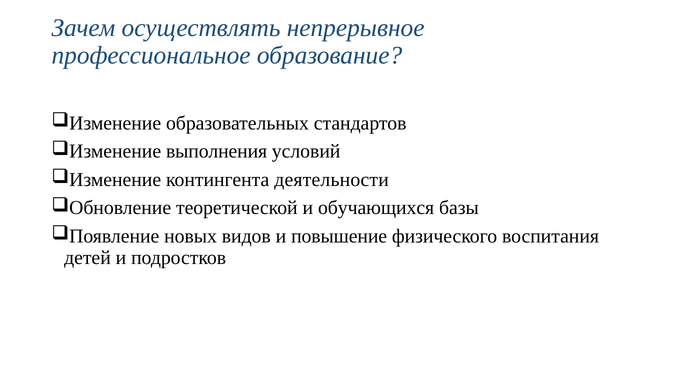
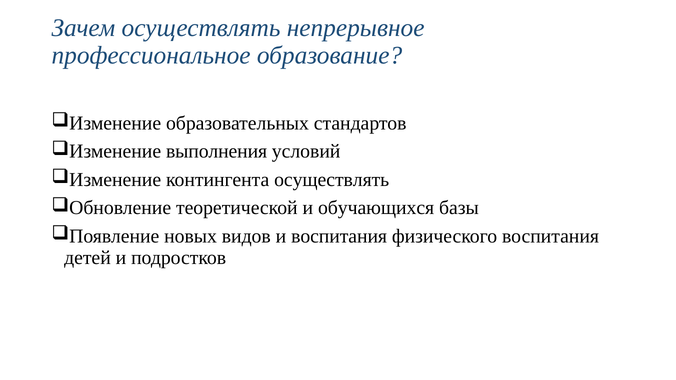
контингента деятельности: деятельности -> осуществлять (332, 180)
и повышение: повышение -> воспитания (339, 236)
